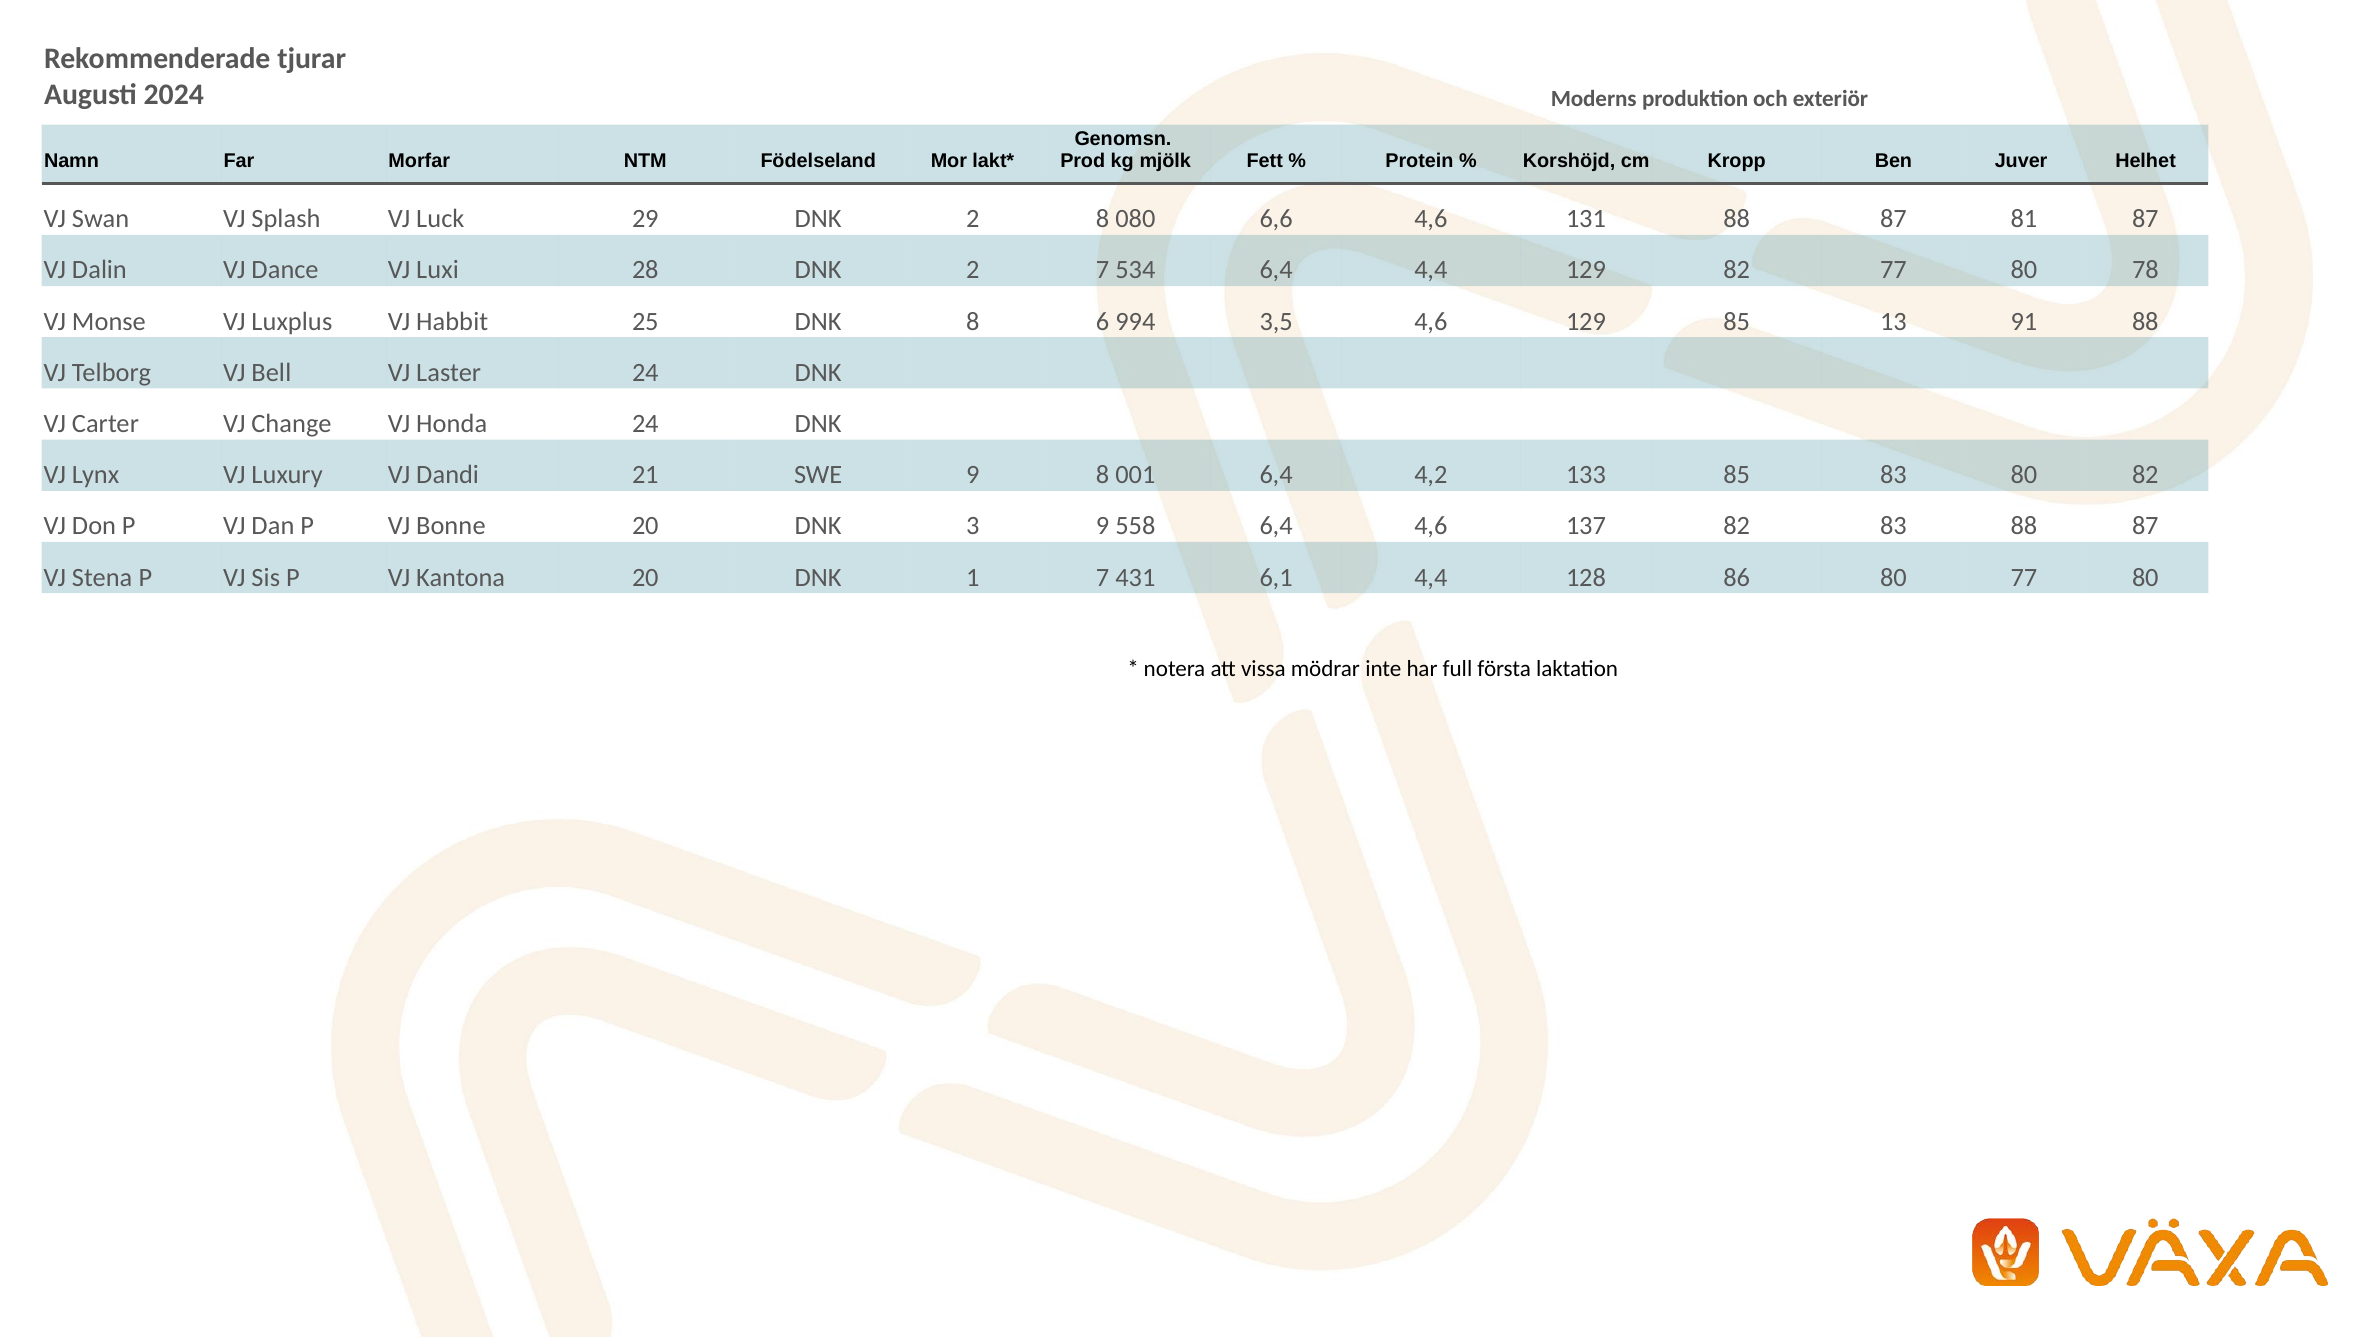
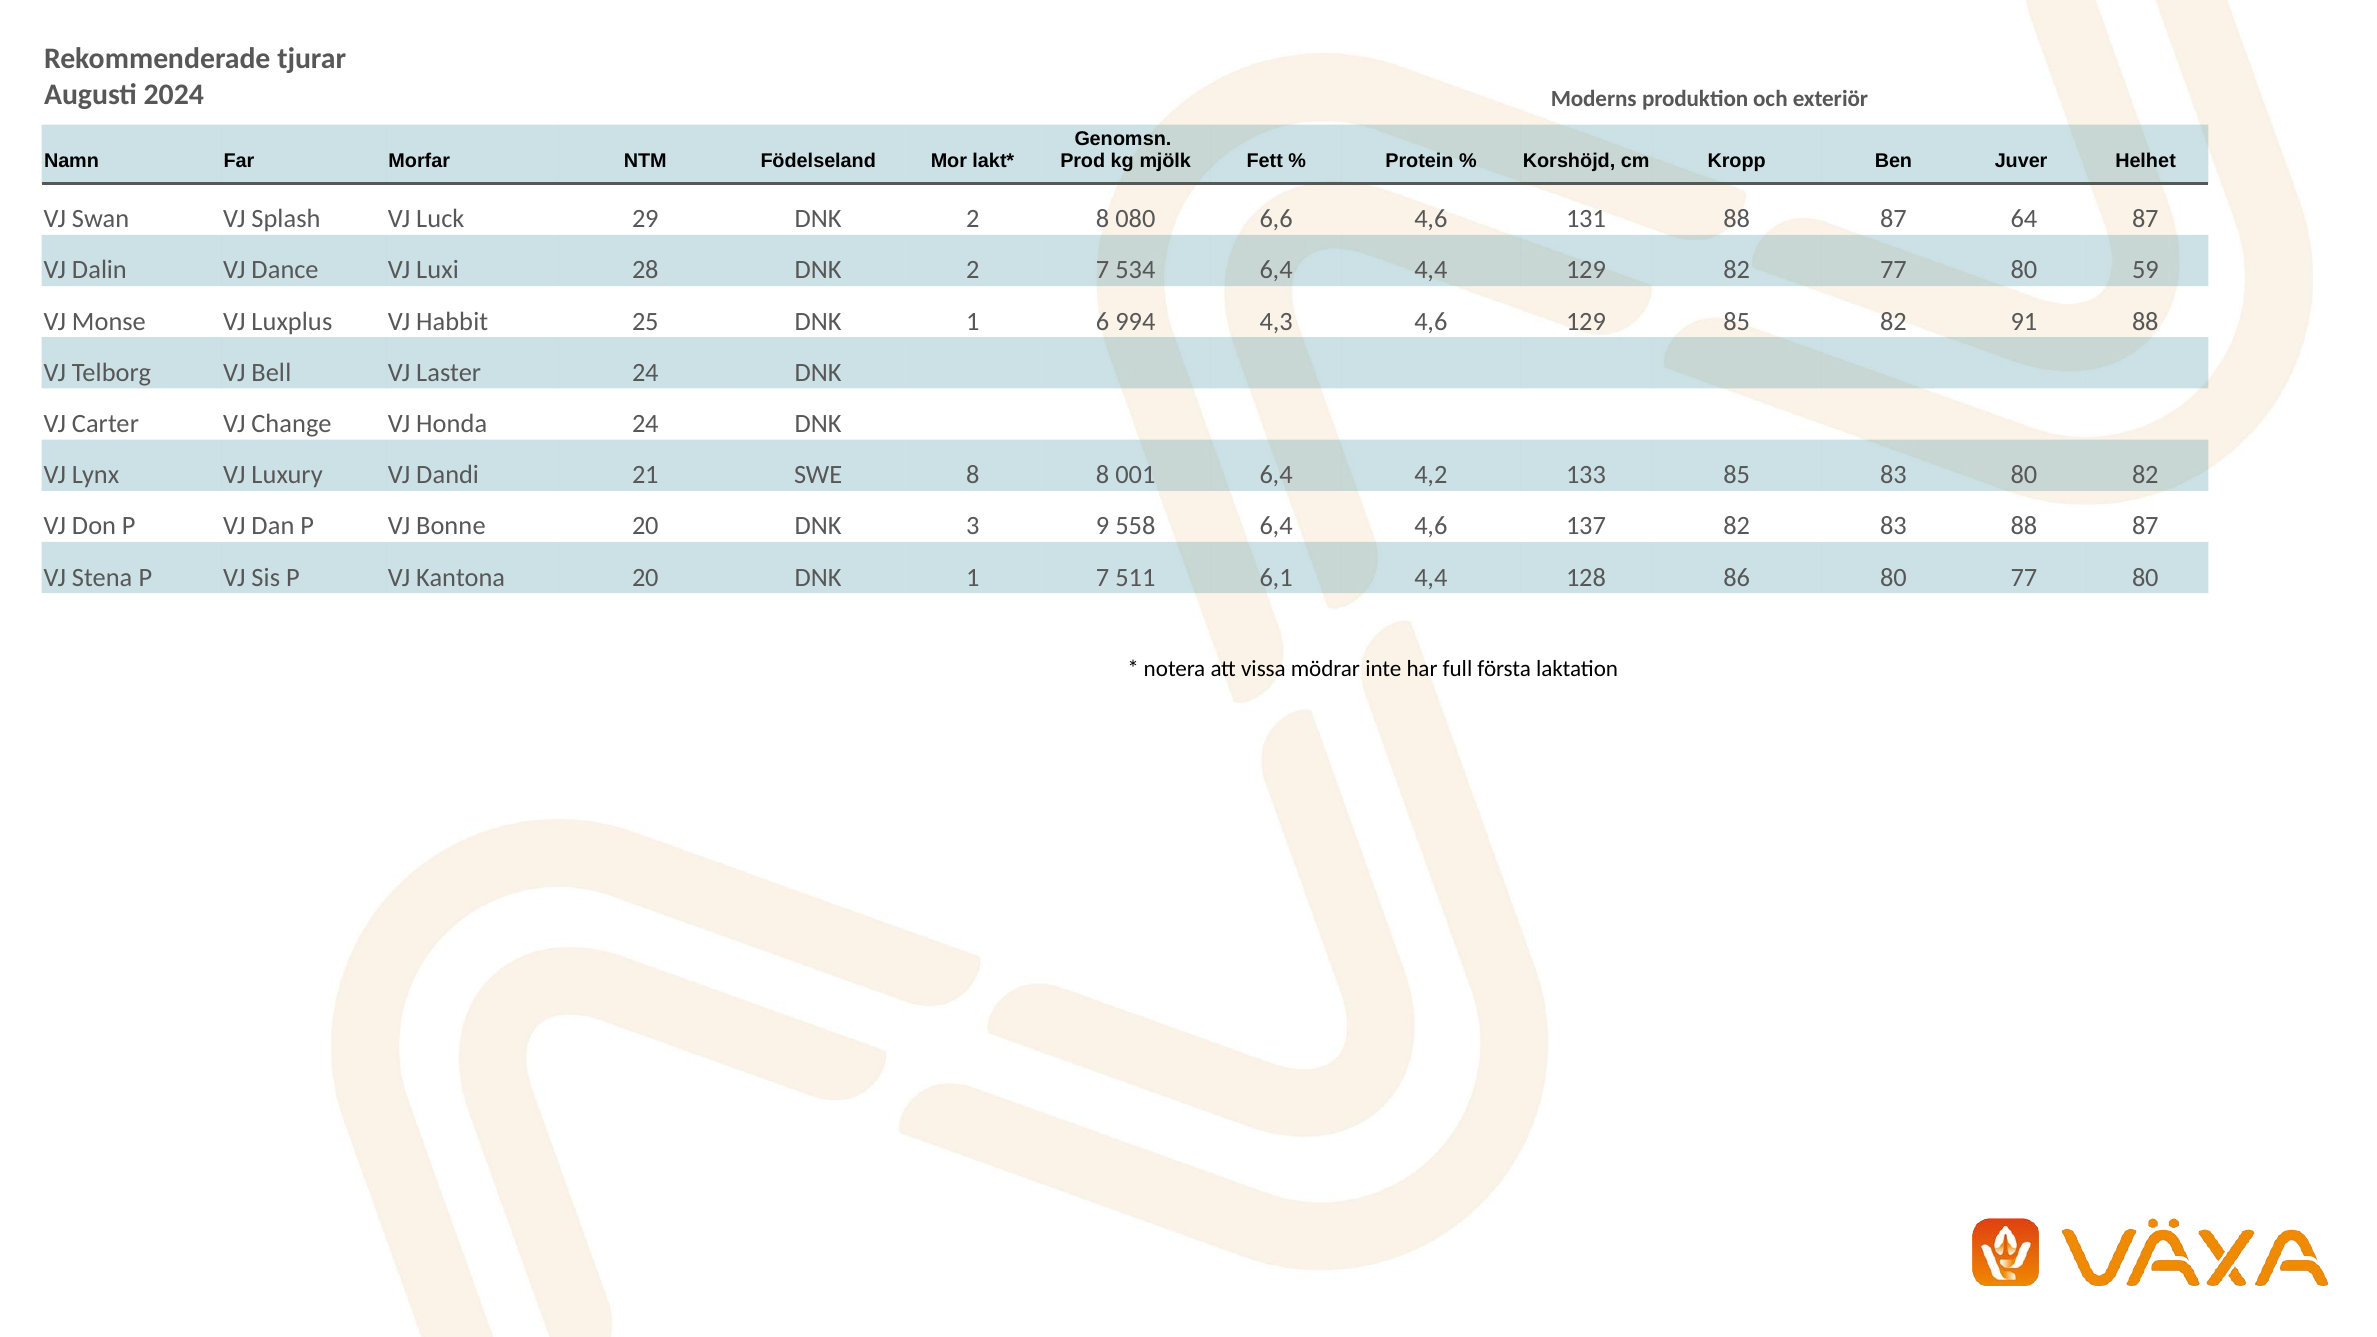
81: 81 -> 64 (2024, 219)
78: 78 -> 59 (2145, 270)
25 DNK 8: 8 -> 1 (973, 321)
3,5: 3,5 -> 4,3 (1276, 321)
85 13: 13 -> 82 (1893, 321)
SWE 9: 9 -> 8 (973, 475)
431: 431 -> 511 (1135, 577)
